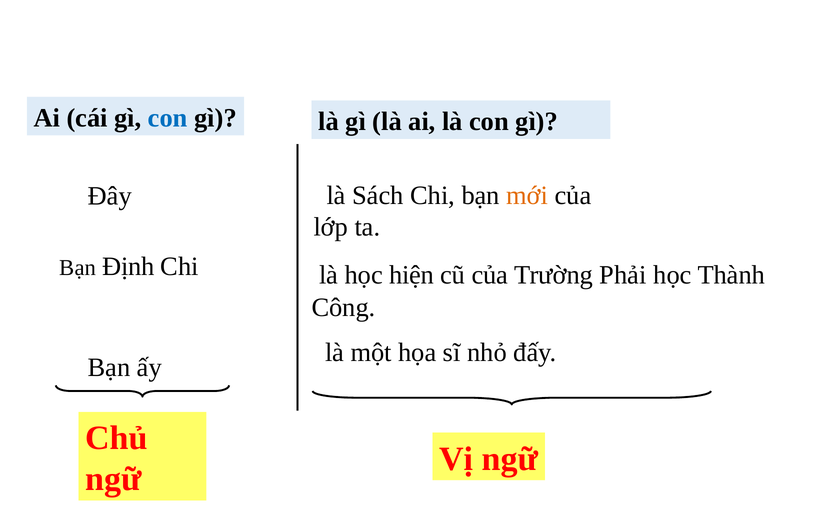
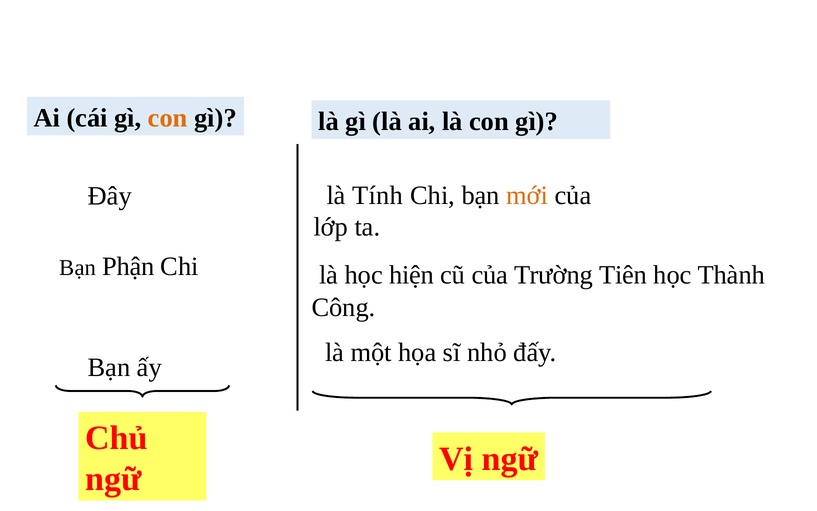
con colour: blue -> orange (168, 118)
Sách: Sách -> Tính (378, 195)
Định: Định -> Phận (128, 266)
Phải: Phải -> Tiên (623, 275)
